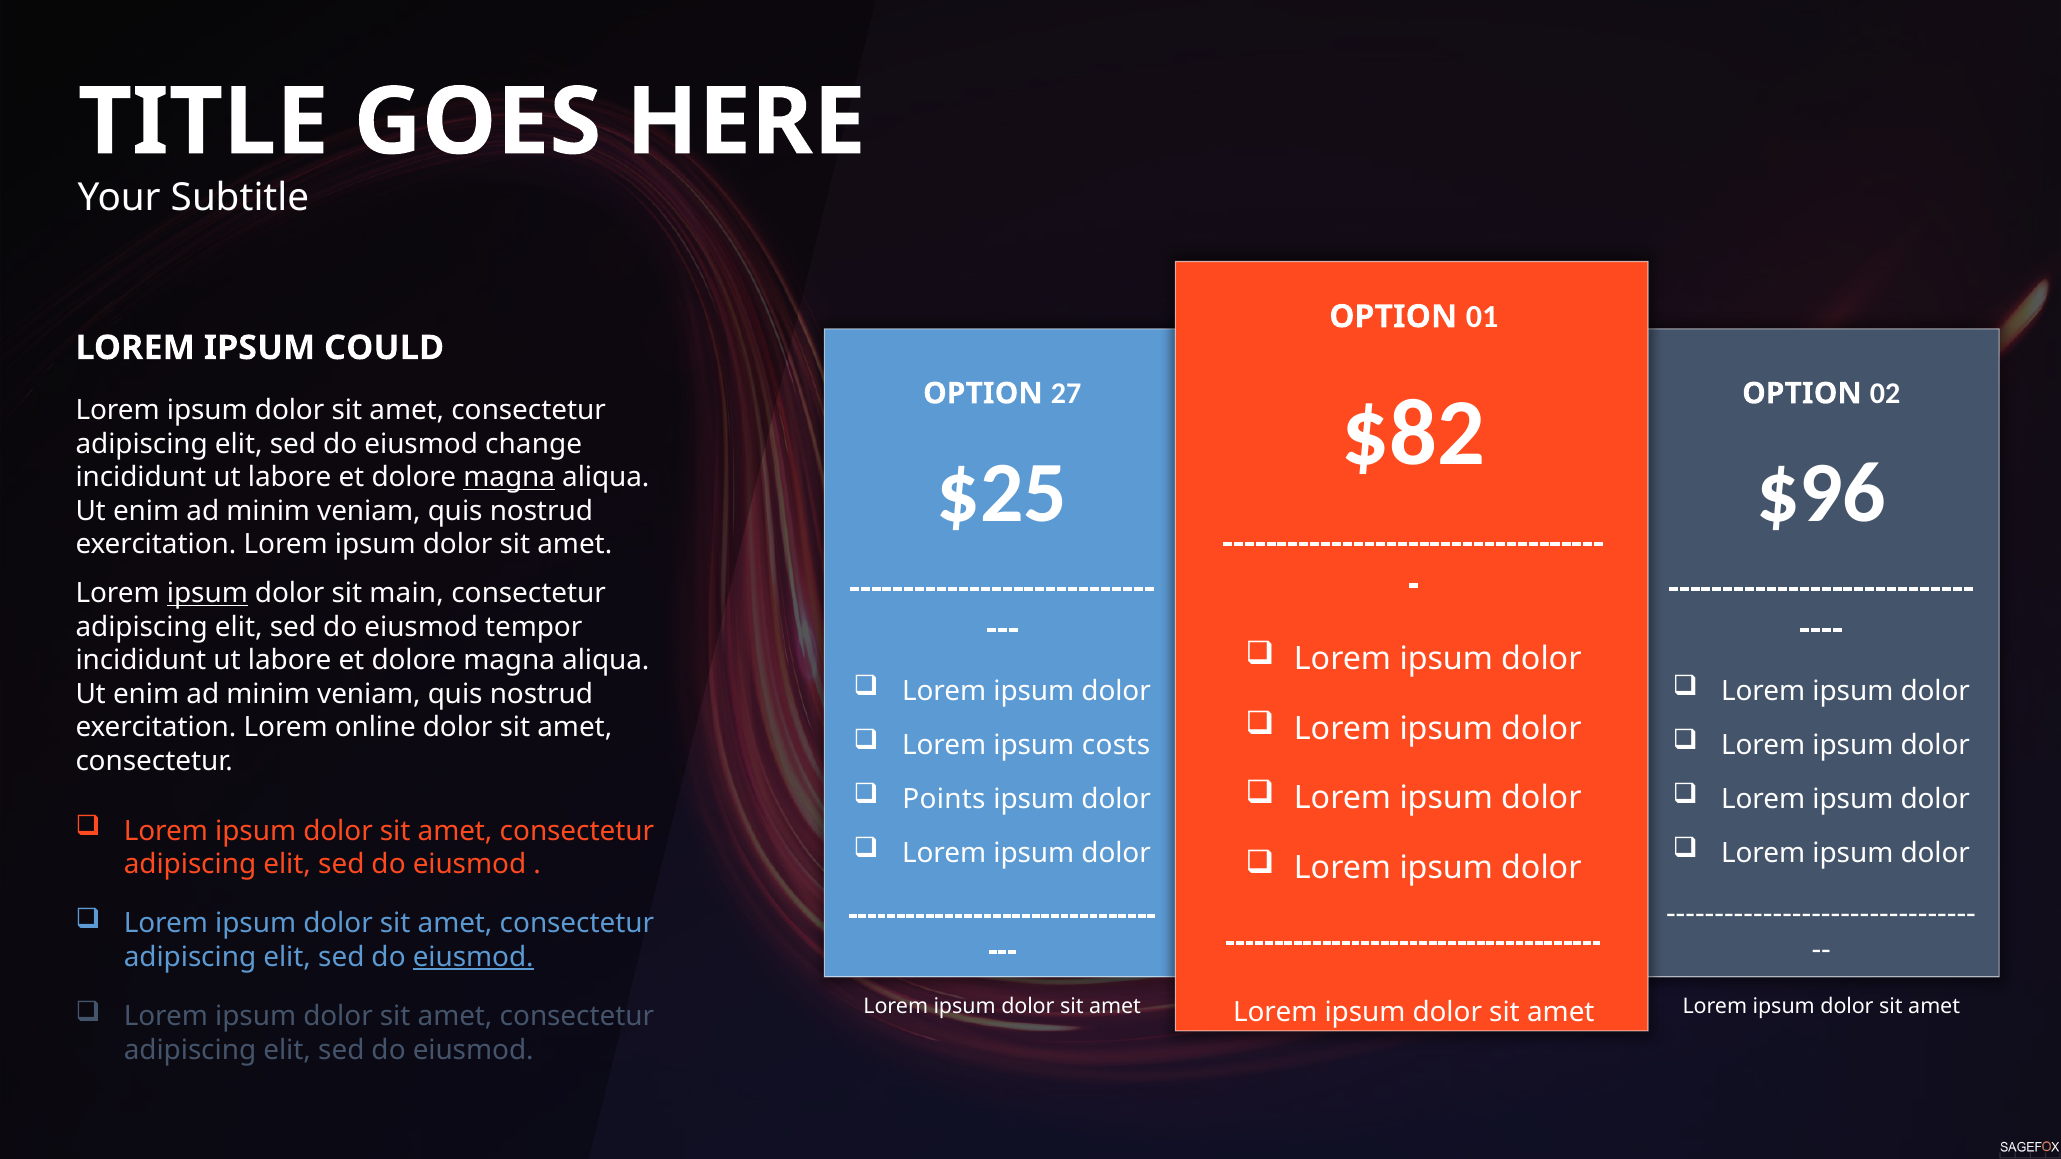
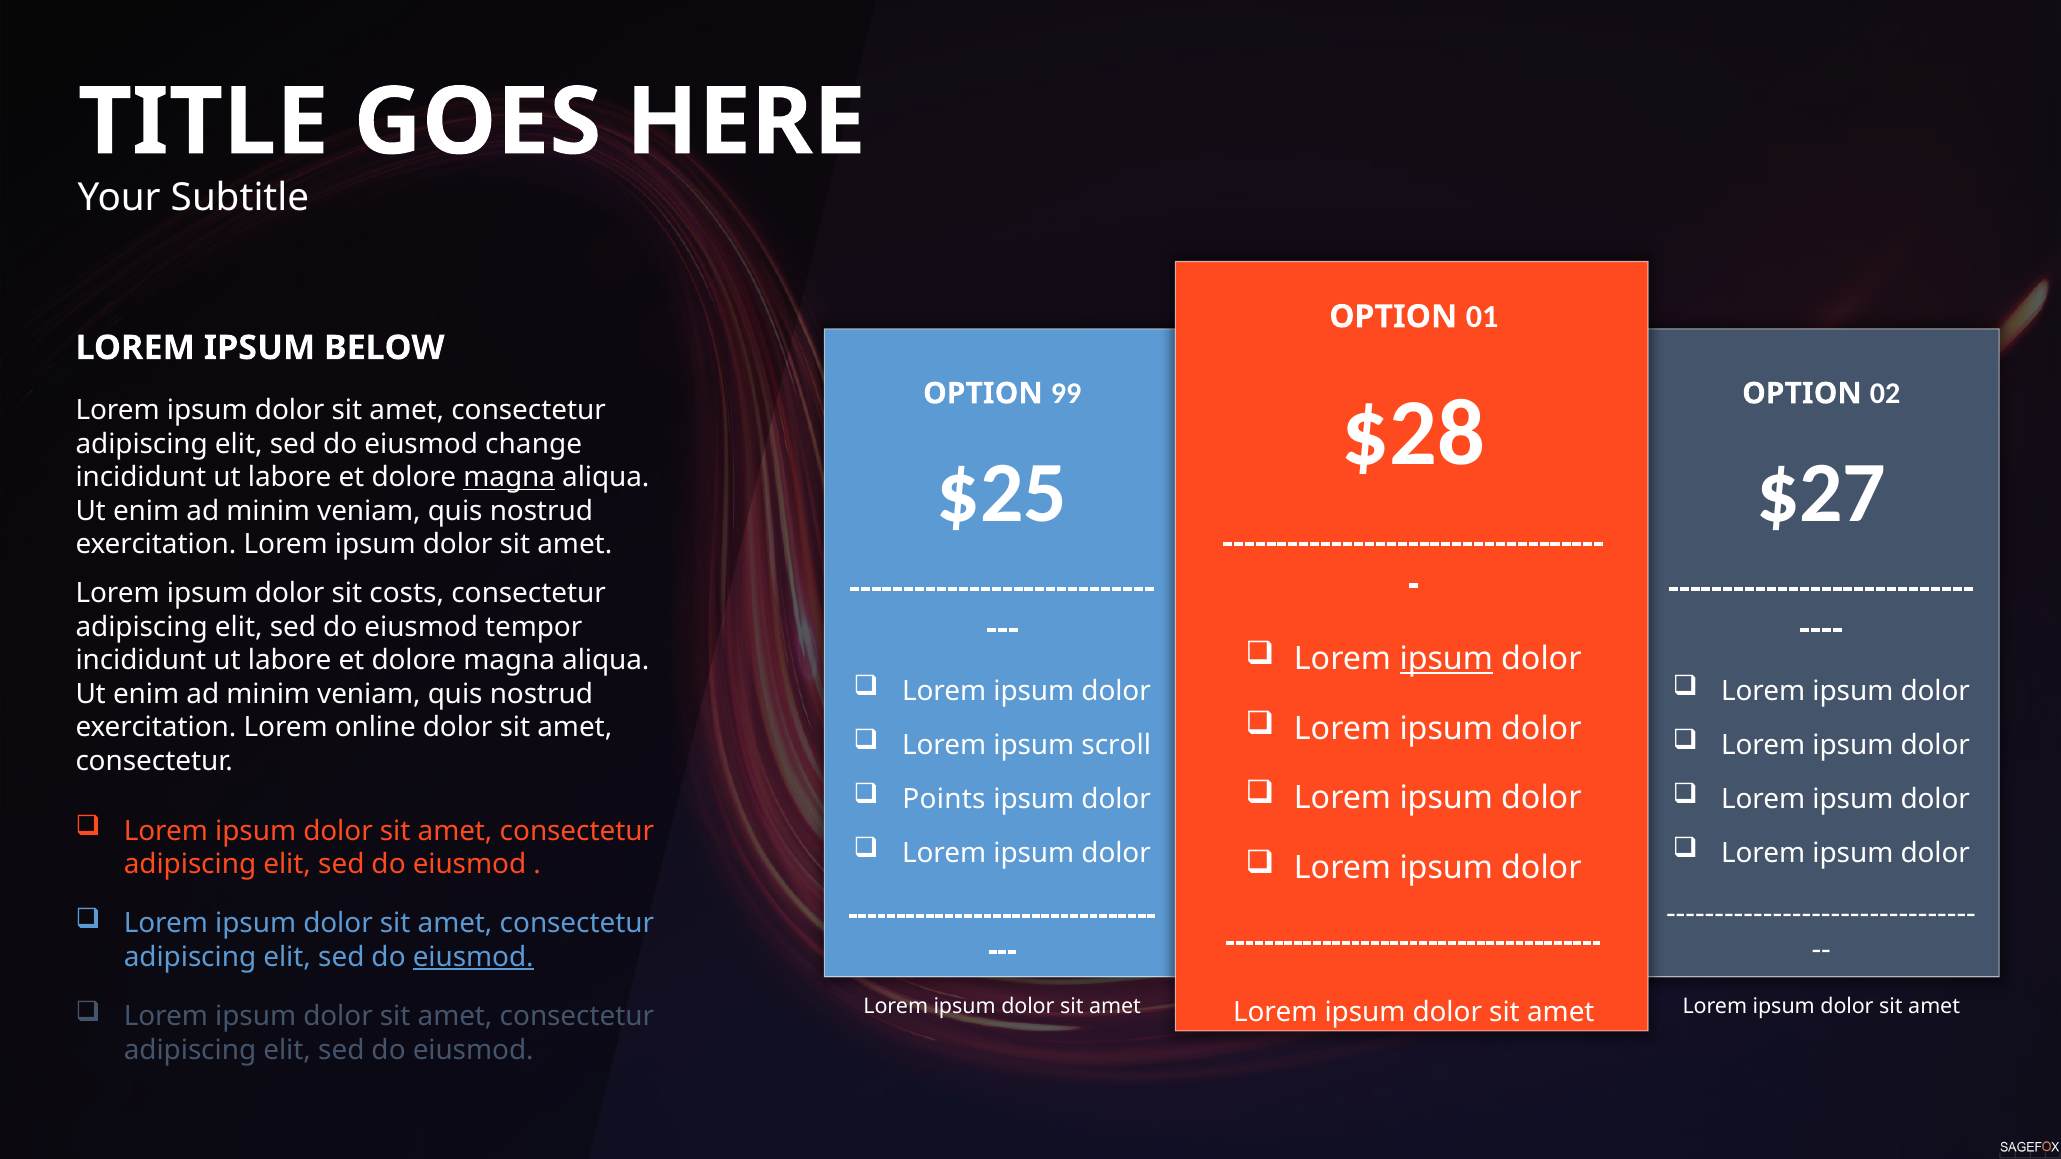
COULD: COULD -> BELOW (384, 348)
27: 27 -> 99 (1066, 394)
$82: $82 -> $28 (1414, 433)
$96: $96 -> $27 (1821, 493)
ipsum underline: present -> none (207, 594)
main: main -> costs (407, 594)
ipsum underline: none -> present (1446, 659)
costs: costs -> scroll (1116, 745)
